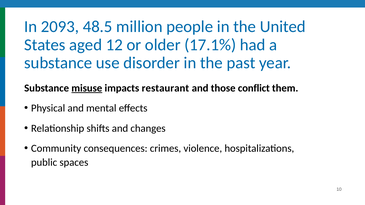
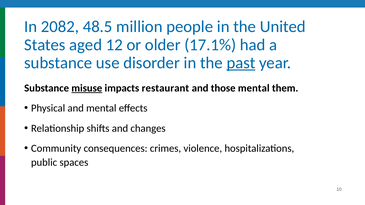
2093: 2093 -> 2082 (60, 27)
past underline: none -> present (241, 63)
those conflict: conflict -> mental (254, 88)
